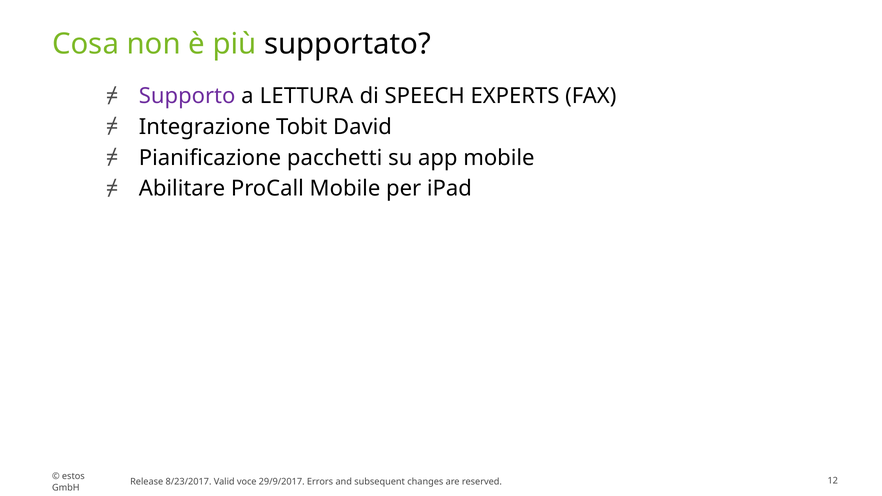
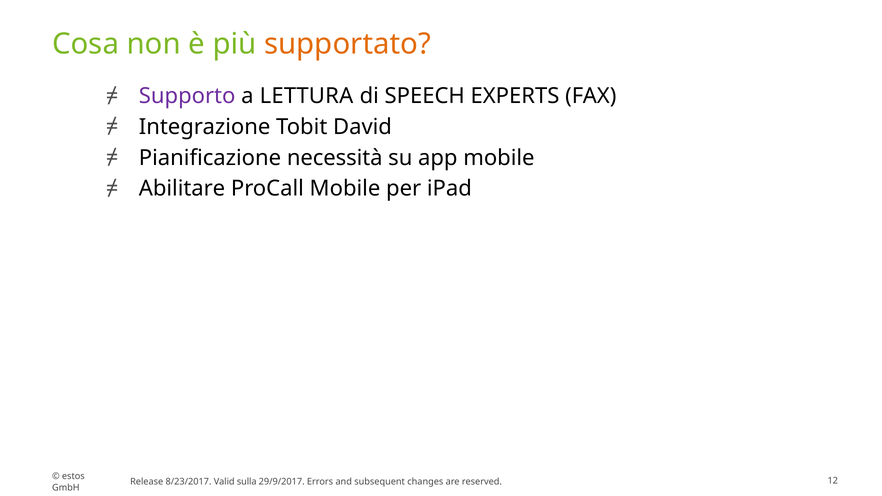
supportato colour: black -> orange (347, 44)
pacchetti: pacchetti -> necessità (335, 158)
voce: voce -> sulla (247, 482)
